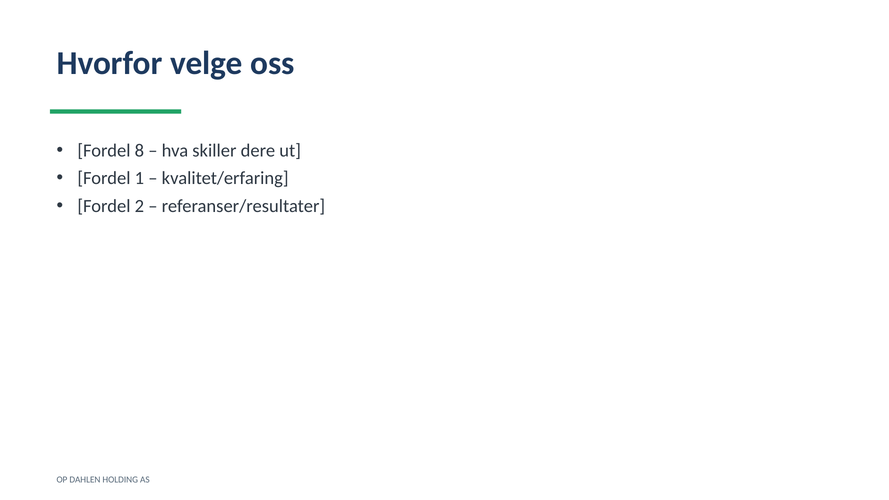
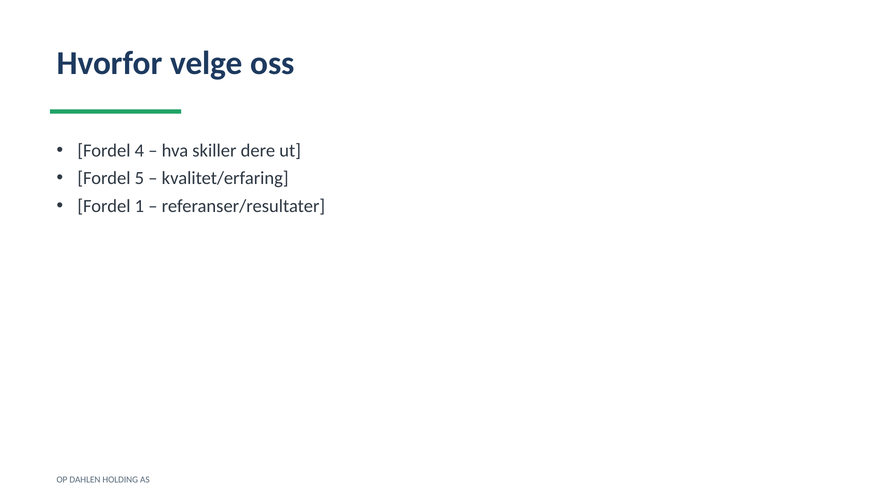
8: 8 -> 4 (139, 151)
1: 1 -> 5 (139, 178)
2: 2 -> 1 (139, 206)
